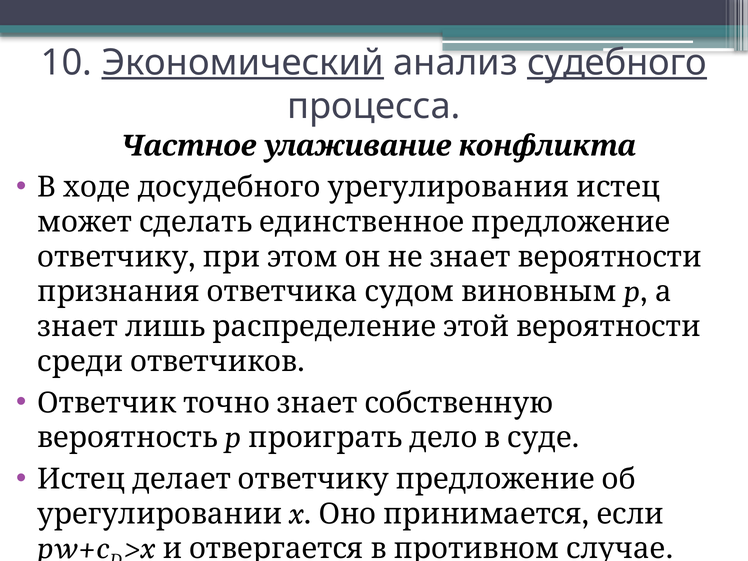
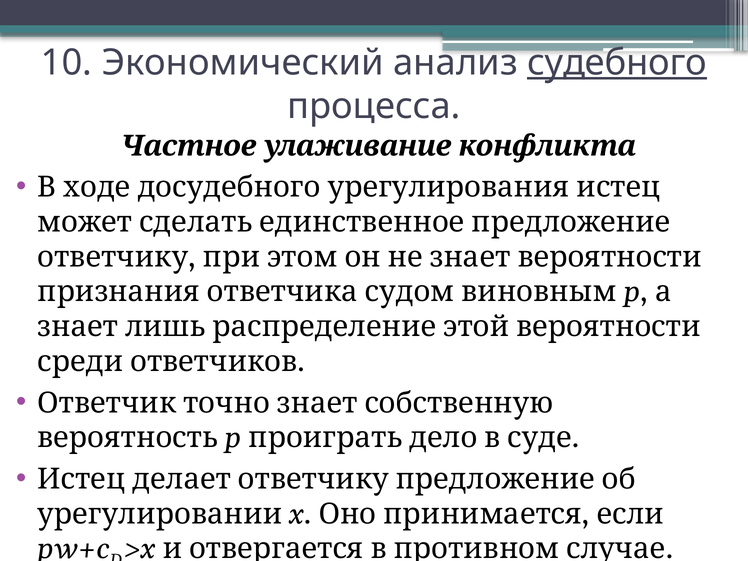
Экономический underline: present -> none (243, 63)
